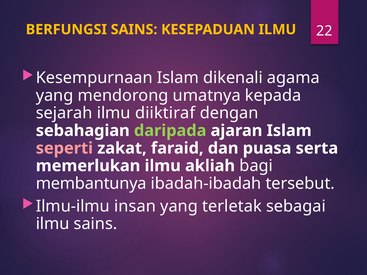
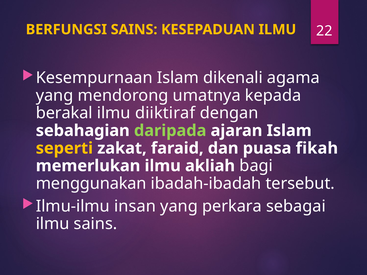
sejarah: sejarah -> berakal (64, 113)
seperti colour: pink -> yellow (64, 148)
serta: serta -> fikah (317, 148)
membantunya: membantunya -> menggunakan (91, 184)
terletak: terletak -> perkara (232, 206)
